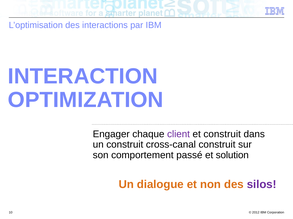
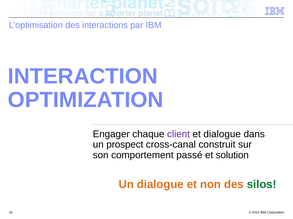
et construit: construit -> dialogue (222, 134)
un construit: construit -> prospect (125, 145)
silos colour: purple -> green (262, 185)
